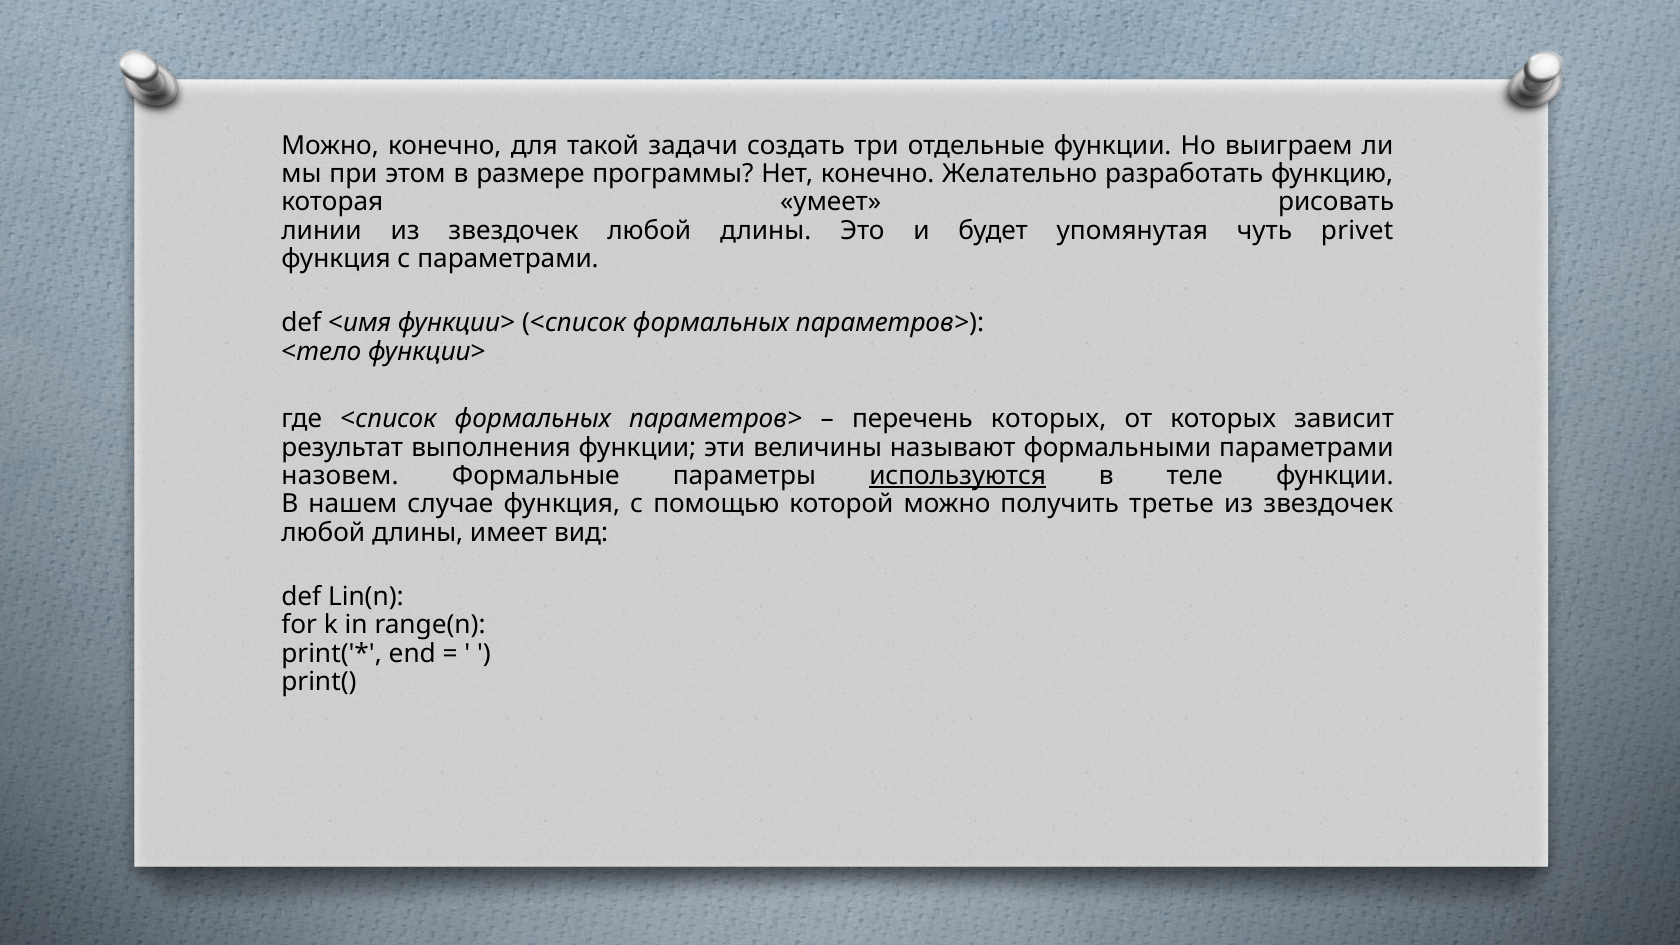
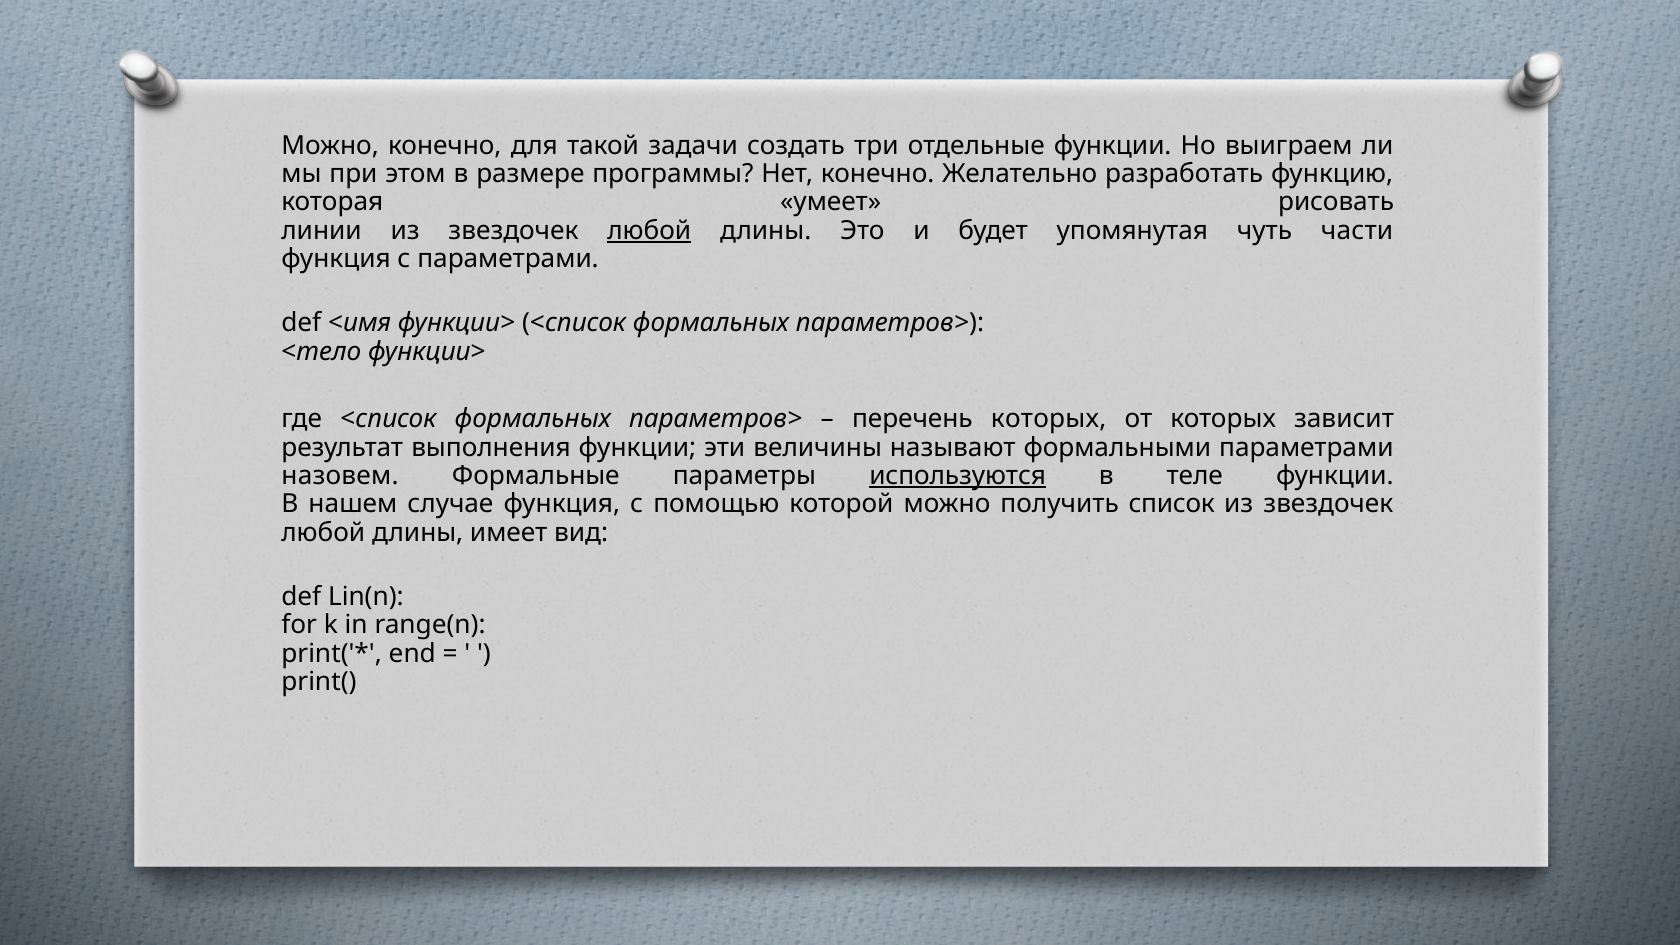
любой underline: none -> present (649, 231)
privet: privet -> части (1357, 231)
третье: третье -> список (1172, 504)
